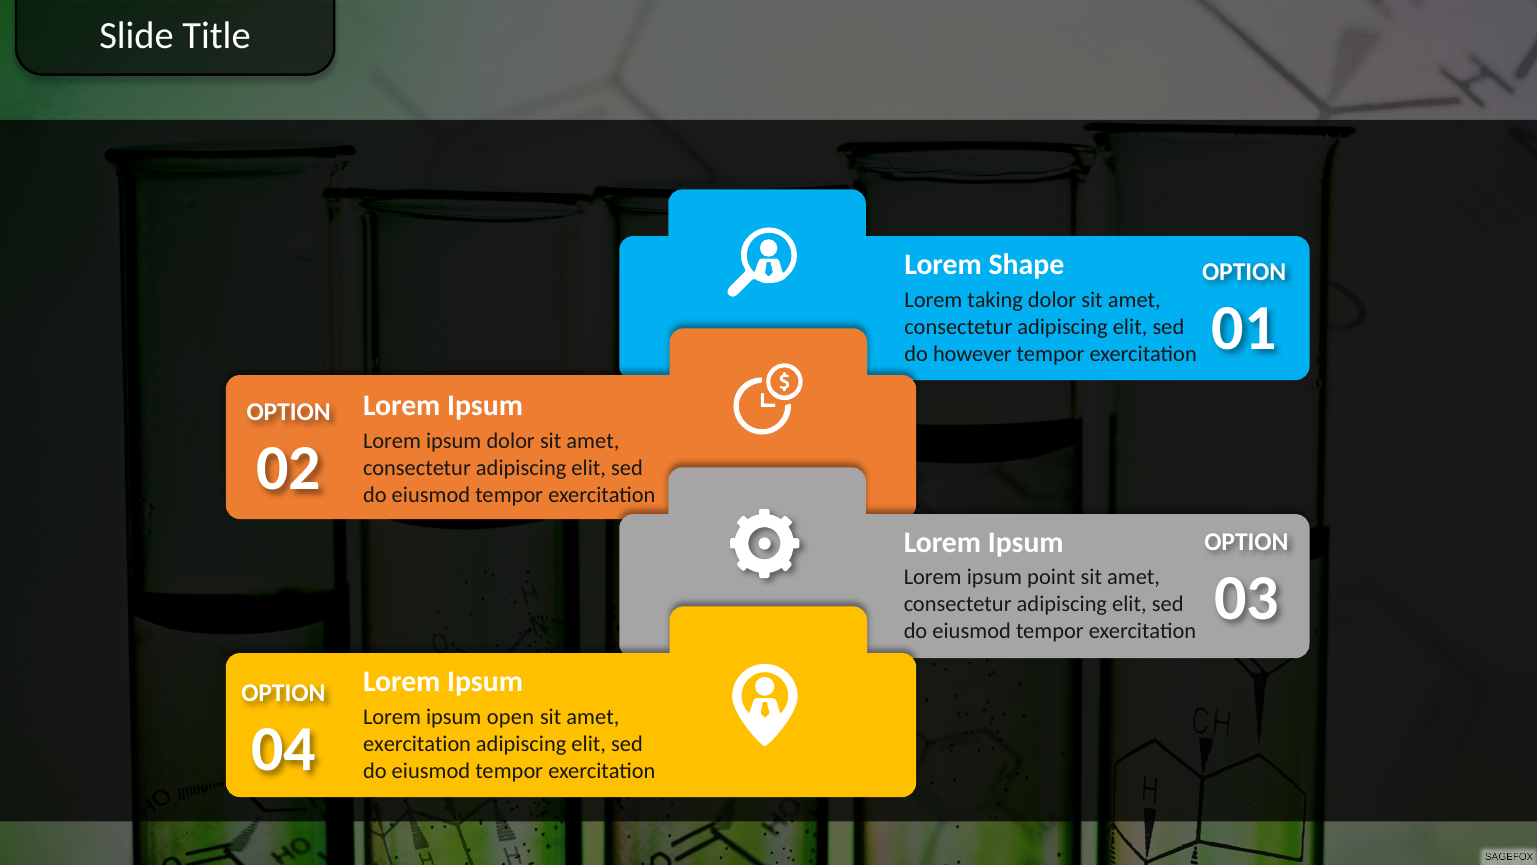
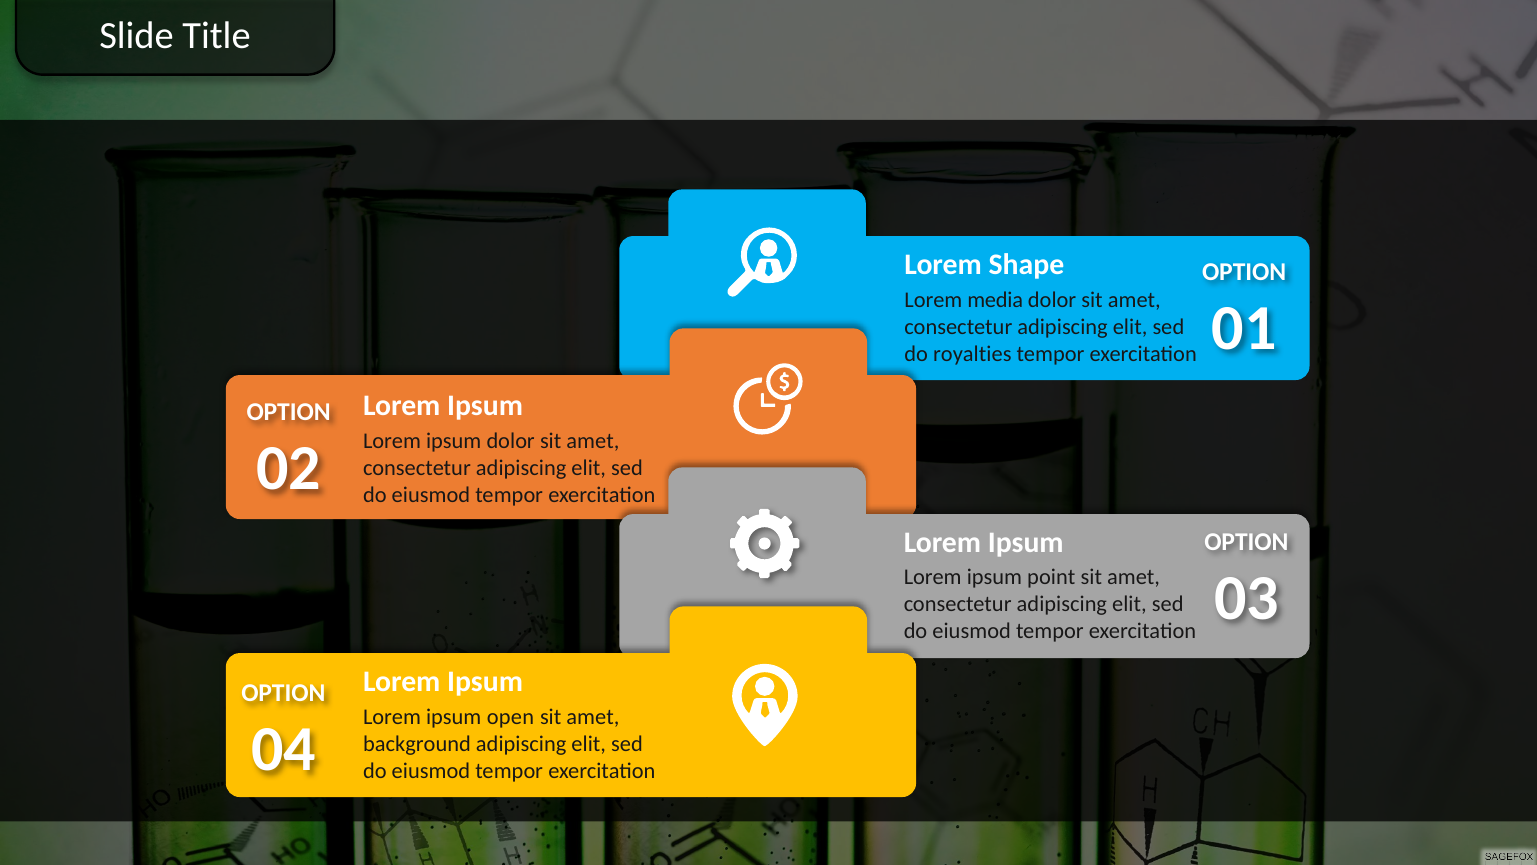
taking: taking -> media (995, 300)
however: however -> royalties (972, 354)
exercitation: exercitation -> background (417, 744)
